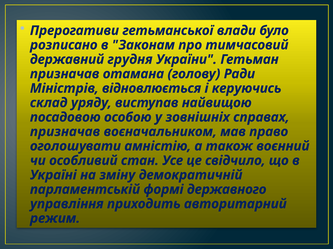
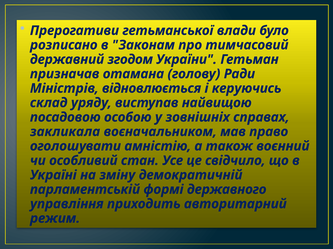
грудня: грудня -> згодом (130, 60)
призначав: призначав -> закликала (65, 132)
